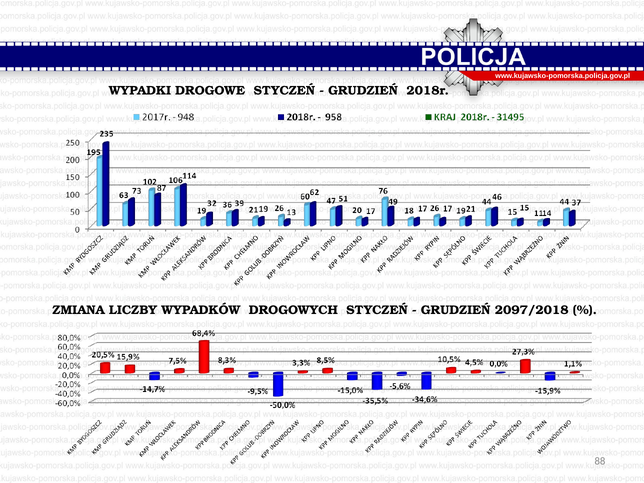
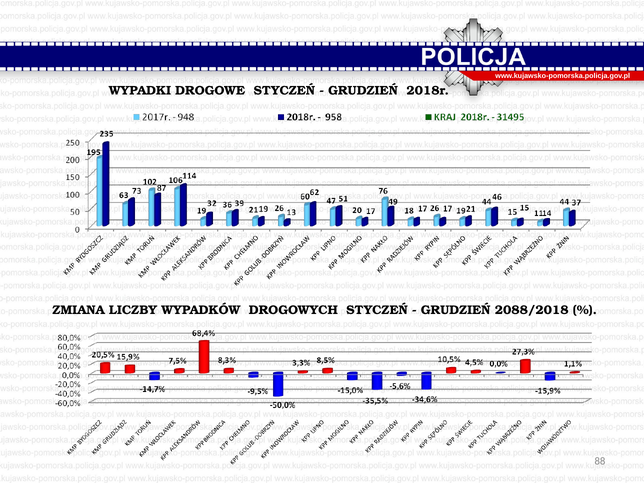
2097/2018: 2097/2018 -> 2088/2018 (532, 310)
